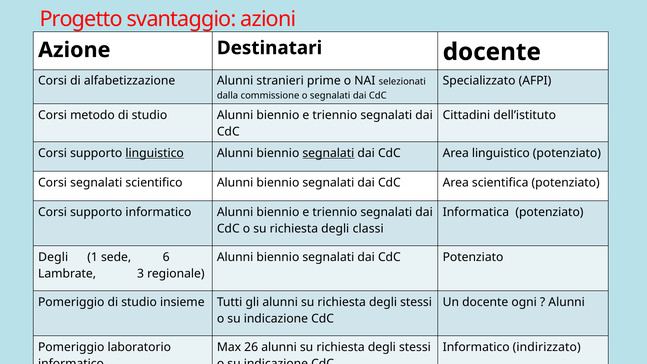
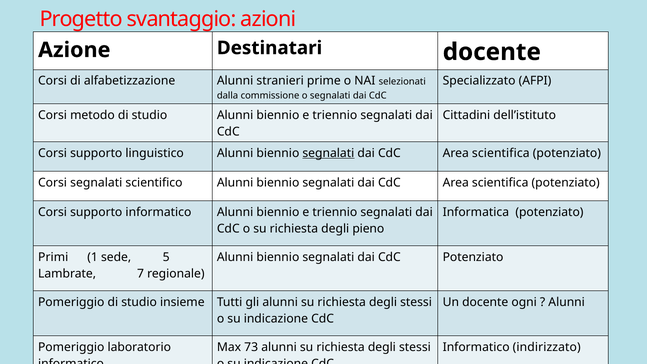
linguistico underline: present -> none (155, 153)
linguistico: linguistico -> scientifica (501, 153)
classi: classi -> pieno (368, 229)
Degli: Degli -> Primi (53, 257)
6: 6 -> 5 (166, 257)
3: 3 -> 7 (141, 274)
26: 26 -> 73 (251, 347)
